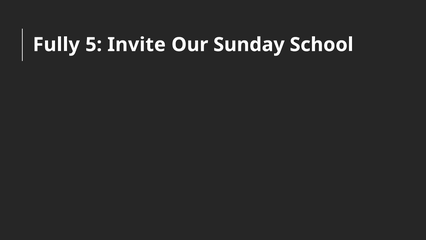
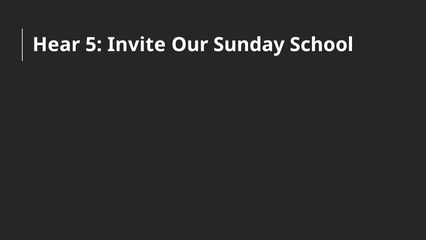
Fully: Fully -> Hear (56, 45)
